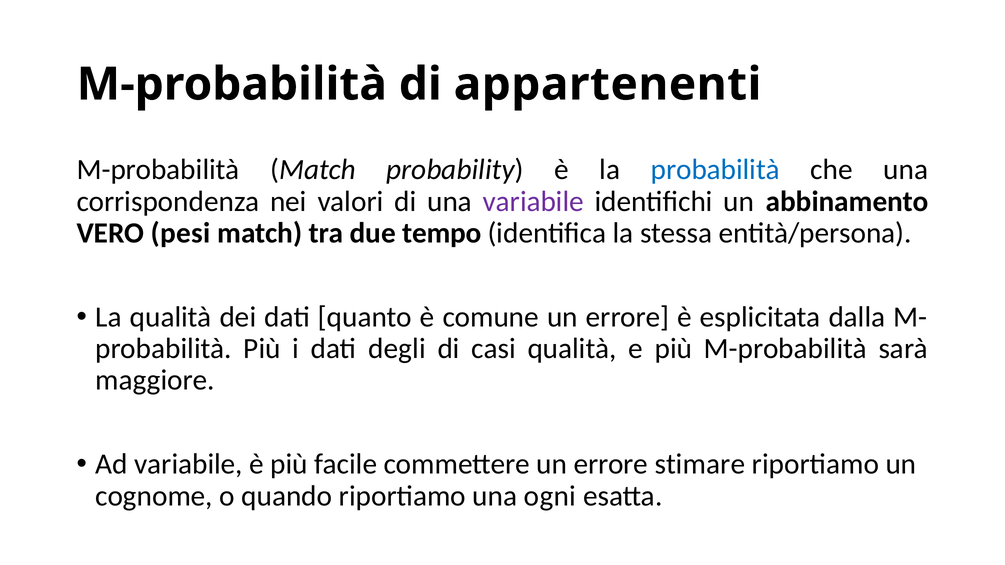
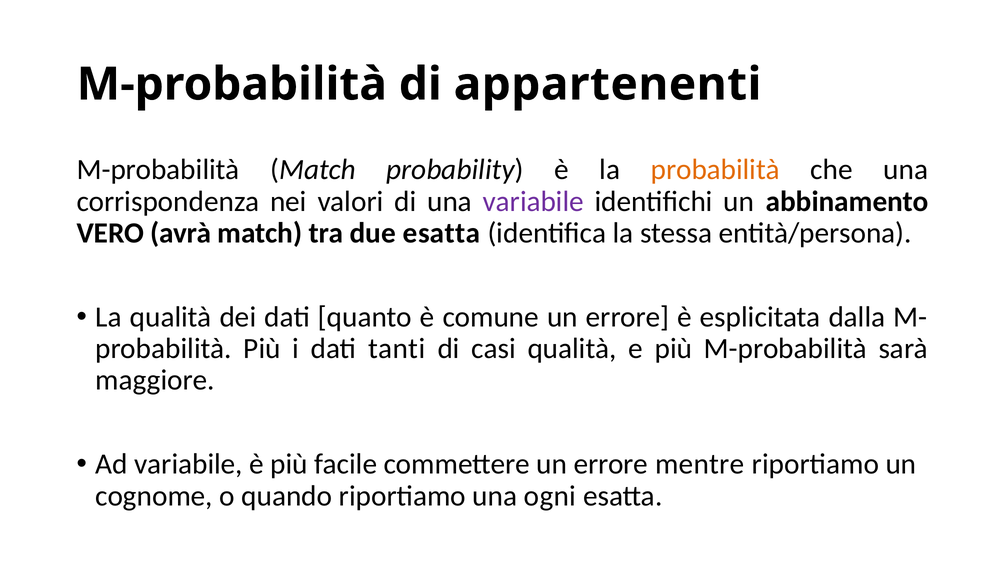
probabilità colour: blue -> orange (715, 170)
pesi: pesi -> avrà (181, 233)
due tempo: tempo -> esatta (442, 233)
degli: degli -> tanti (397, 349)
stimare: stimare -> mentre (700, 465)
